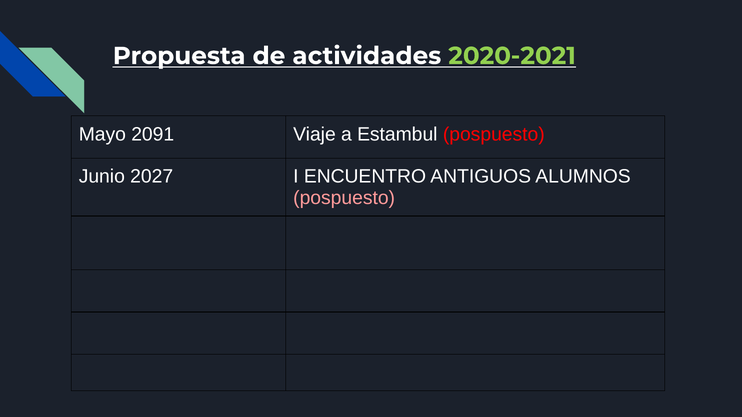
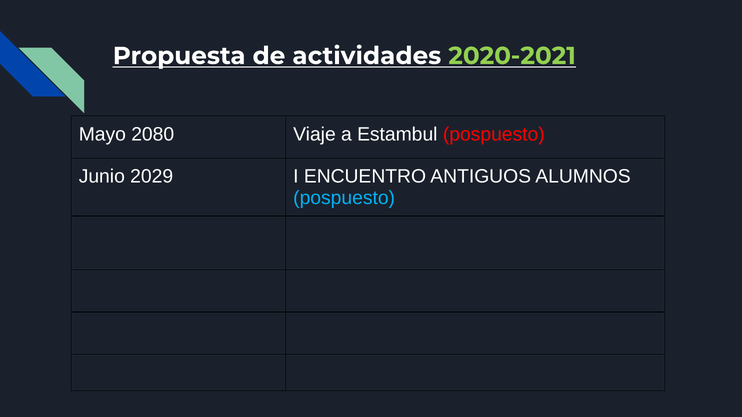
2091: 2091 -> 2080 (153, 134)
2027: 2027 -> 2029 (152, 177)
pospuesto colour: pink -> light blue (344, 198)
